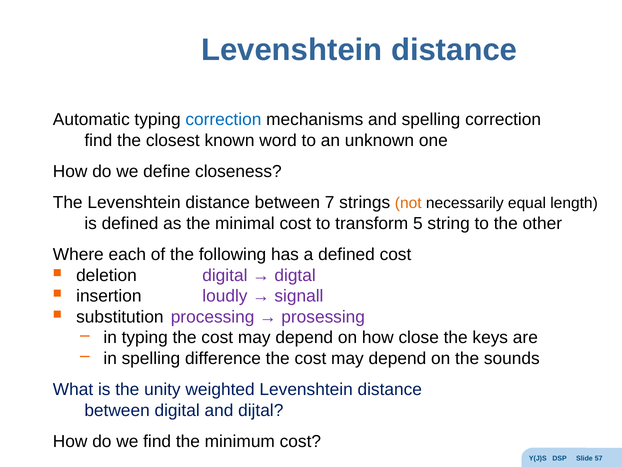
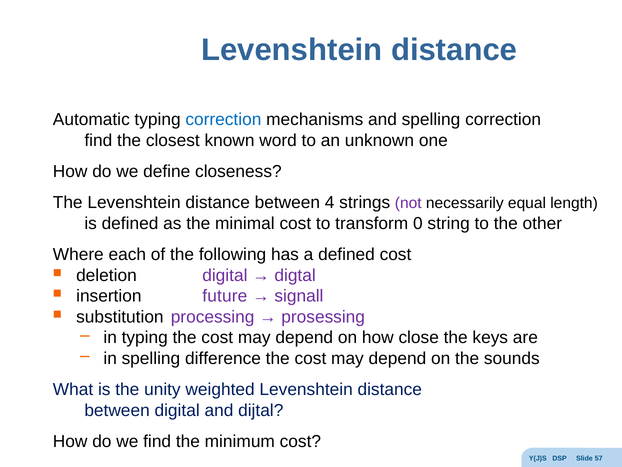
7: 7 -> 4 (330, 203)
not colour: orange -> purple (408, 203)
5: 5 -> 0 (418, 223)
loudly: loudly -> future (225, 296)
